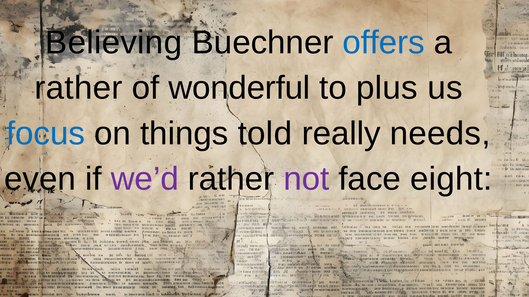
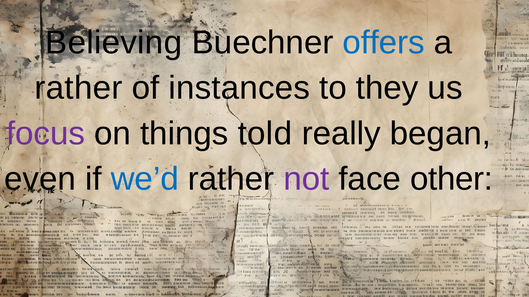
wonderful: wonderful -> instances (239, 88)
plus: plus -> they (387, 88)
focus colour: blue -> purple (46, 134)
needs: needs -> began (440, 134)
we’d colour: purple -> blue (145, 179)
eight: eight -> other (452, 179)
